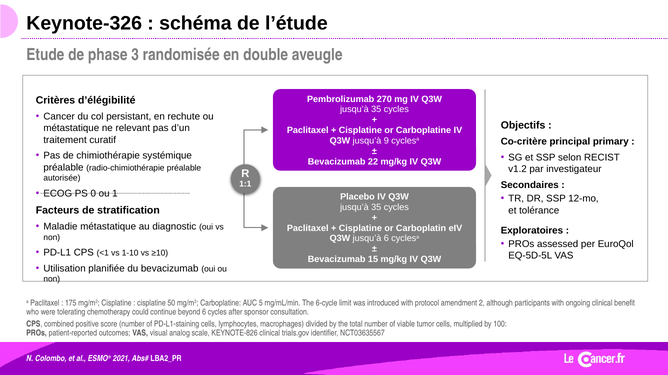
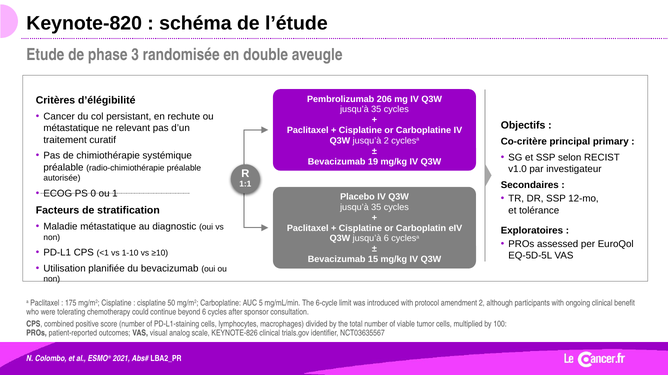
Keynote-326: Keynote-326 -> Keynote-820 (84, 23)
270: 270 -> 206 (384, 99)
jusqu’à 9: 9 -> 2 (386, 141)
22: 22 -> 19 (373, 162)
v1.2: v1.2 -> v1.0 (518, 169)
